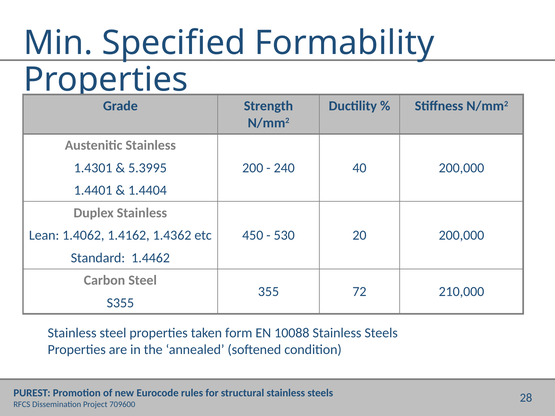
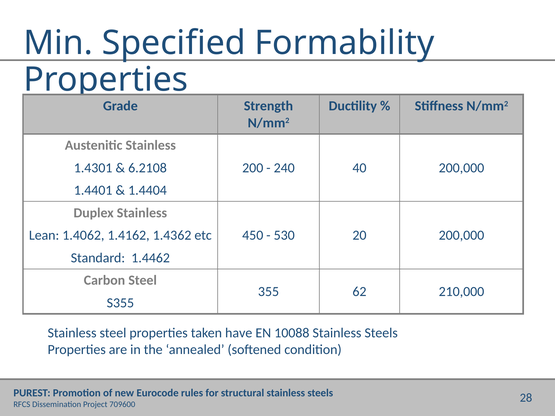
5.3995: 5.3995 -> 6.2108 (147, 168)
72: 72 -> 62 (359, 292)
form: form -> have (239, 333)
